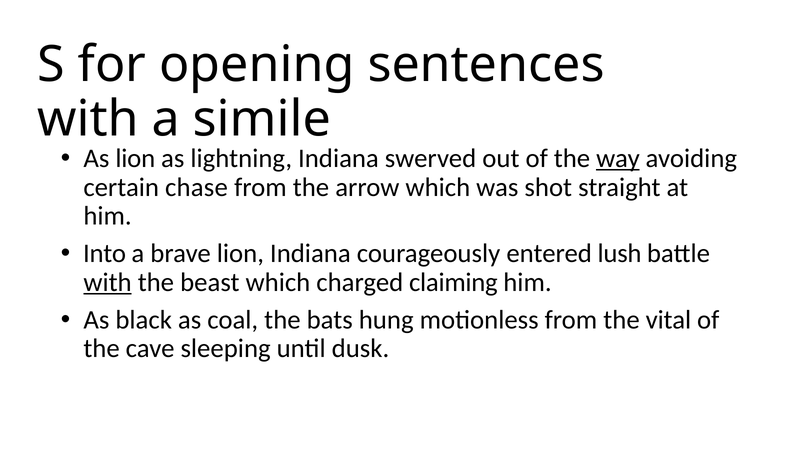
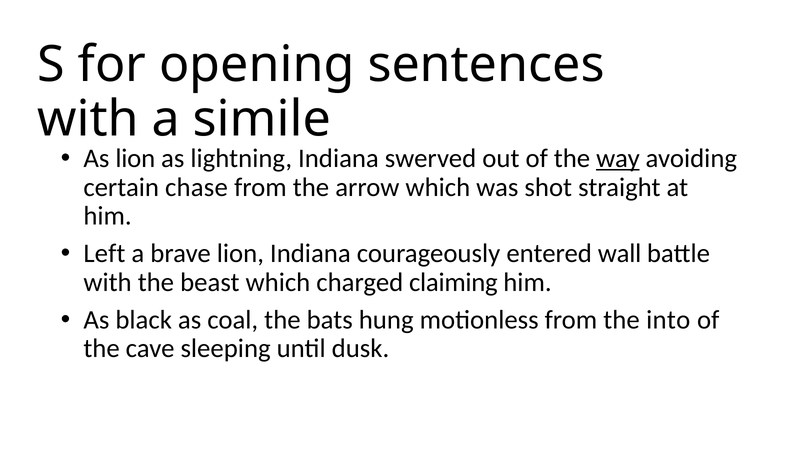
Into: Into -> Left (104, 253)
lush: lush -> wall (620, 253)
with underline: present -> none (108, 282)
vital: vital -> into (668, 319)
